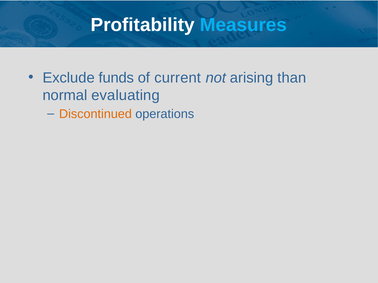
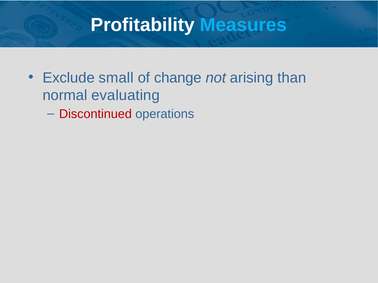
funds: funds -> small (116, 78)
current: current -> change (178, 78)
Discontinued colour: orange -> red (95, 114)
